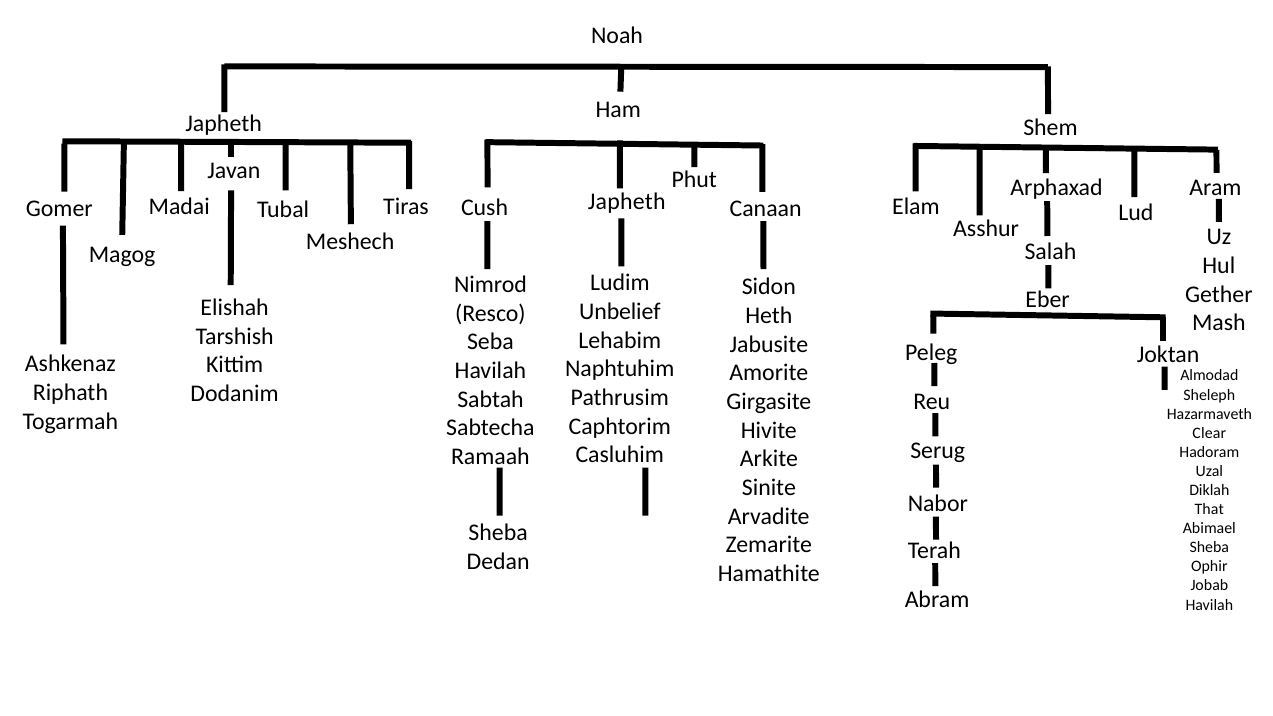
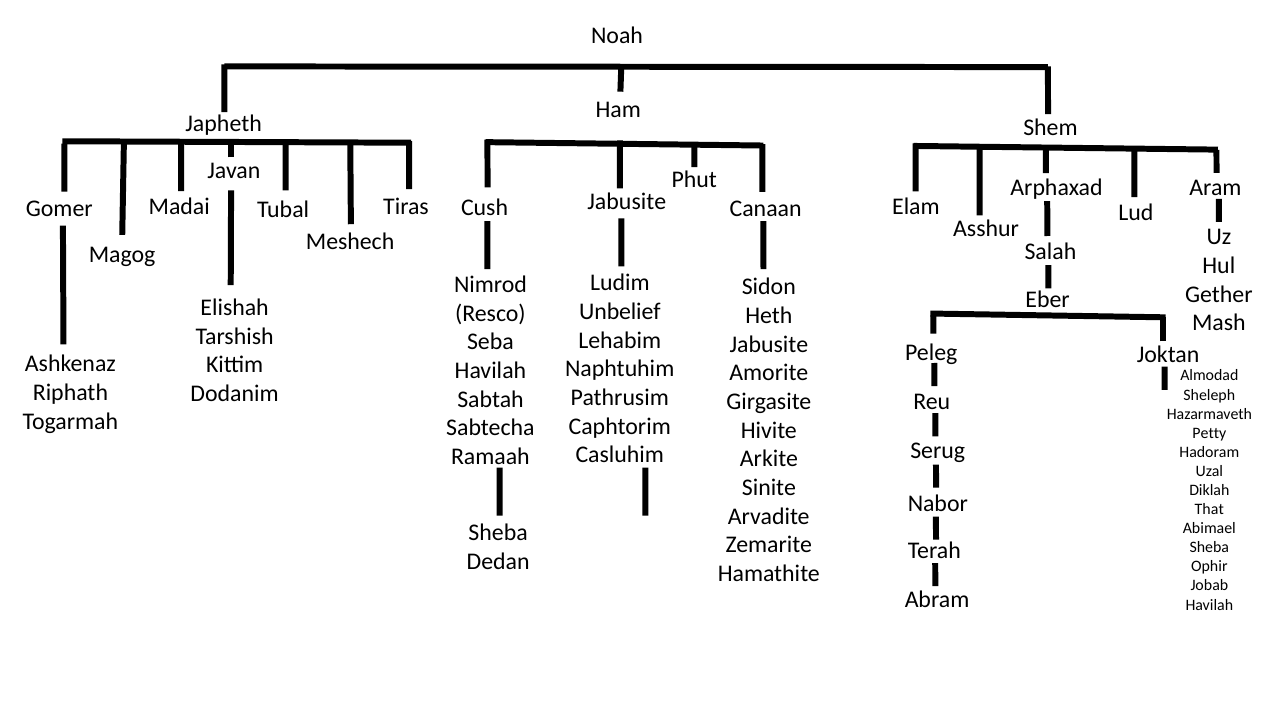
Japheth: Japheth -> Jabusite (627, 202)
Clear: Clear -> Petty (1209, 433)
